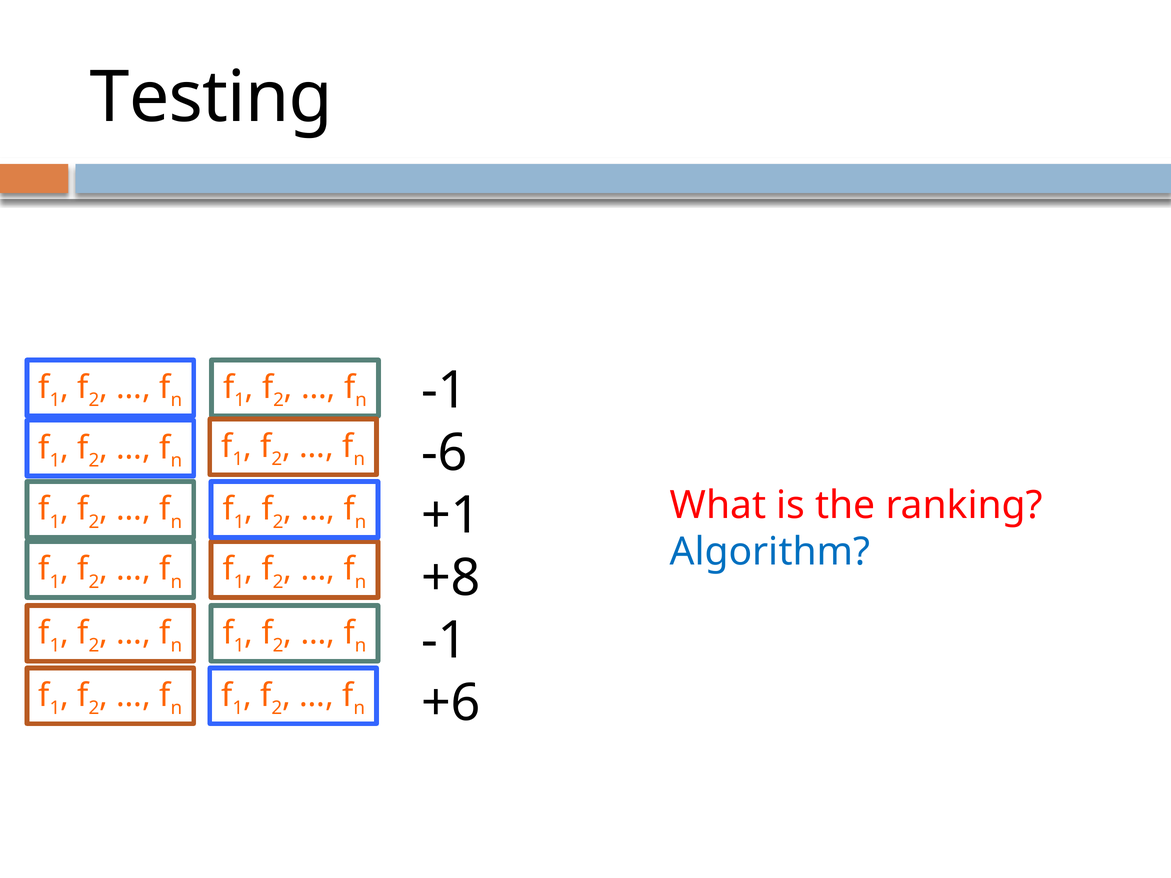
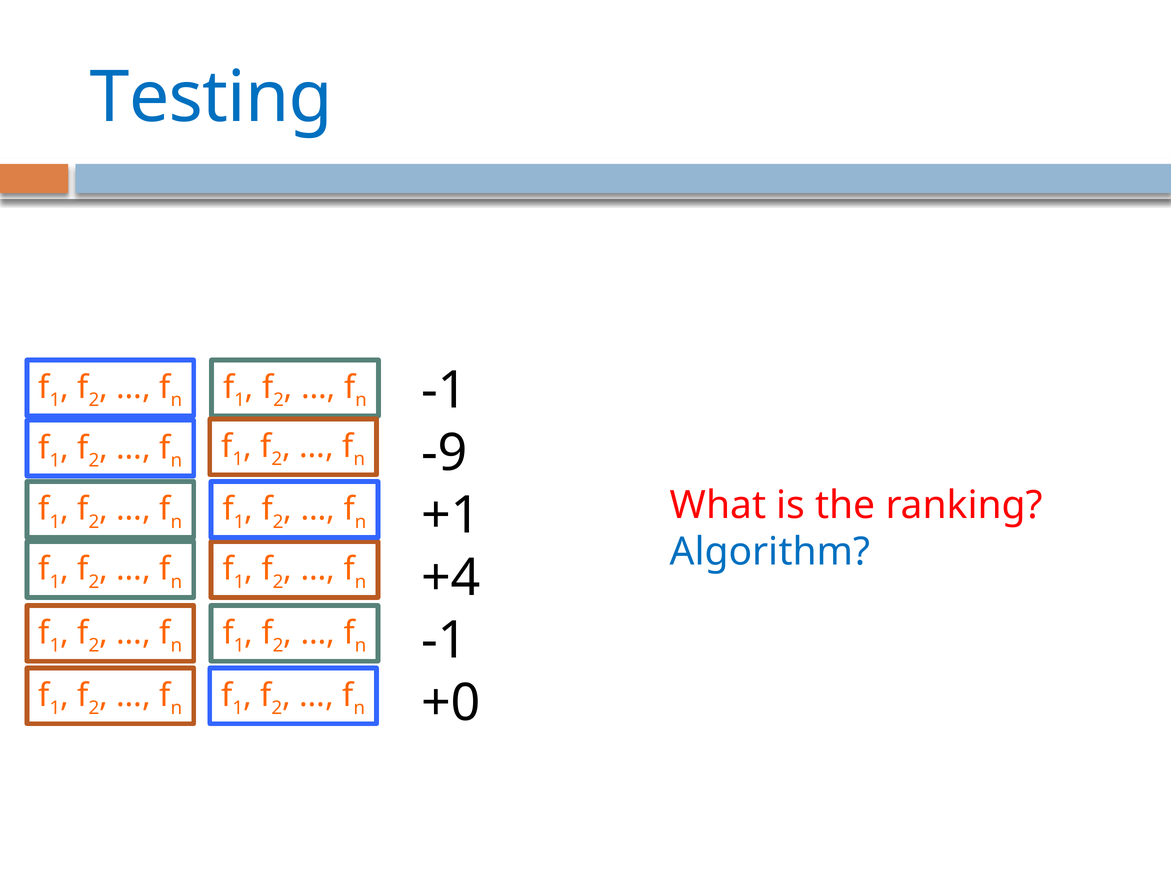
Testing colour: black -> blue (211, 98)
-6: -6 -> -9 (444, 453)
+8: +8 -> +4 (451, 578)
+6: +6 -> +0 (451, 703)
